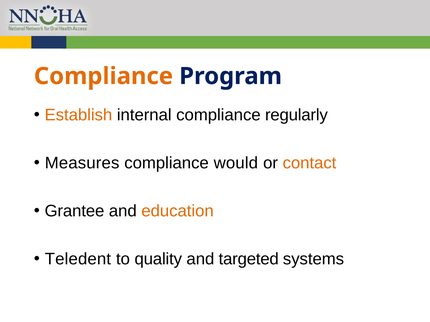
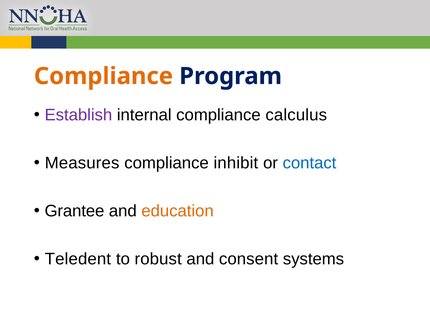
Establish colour: orange -> purple (78, 115)
regularly: regularly -> calculus (296, 115)
would: would -> inhibit (236, 163)
contact colour: orange -> blue (309, 163)
quality: quality -> robust (158, 260)
targeted: targeted -> consent (249, 260)
